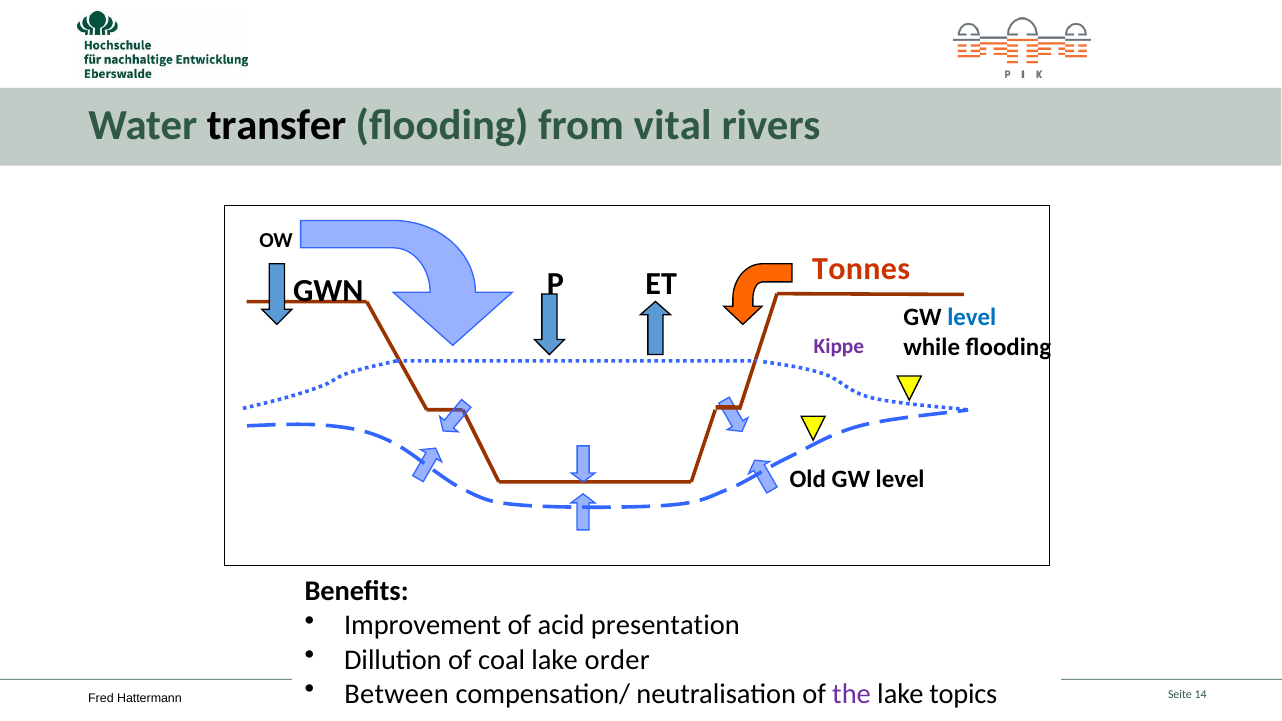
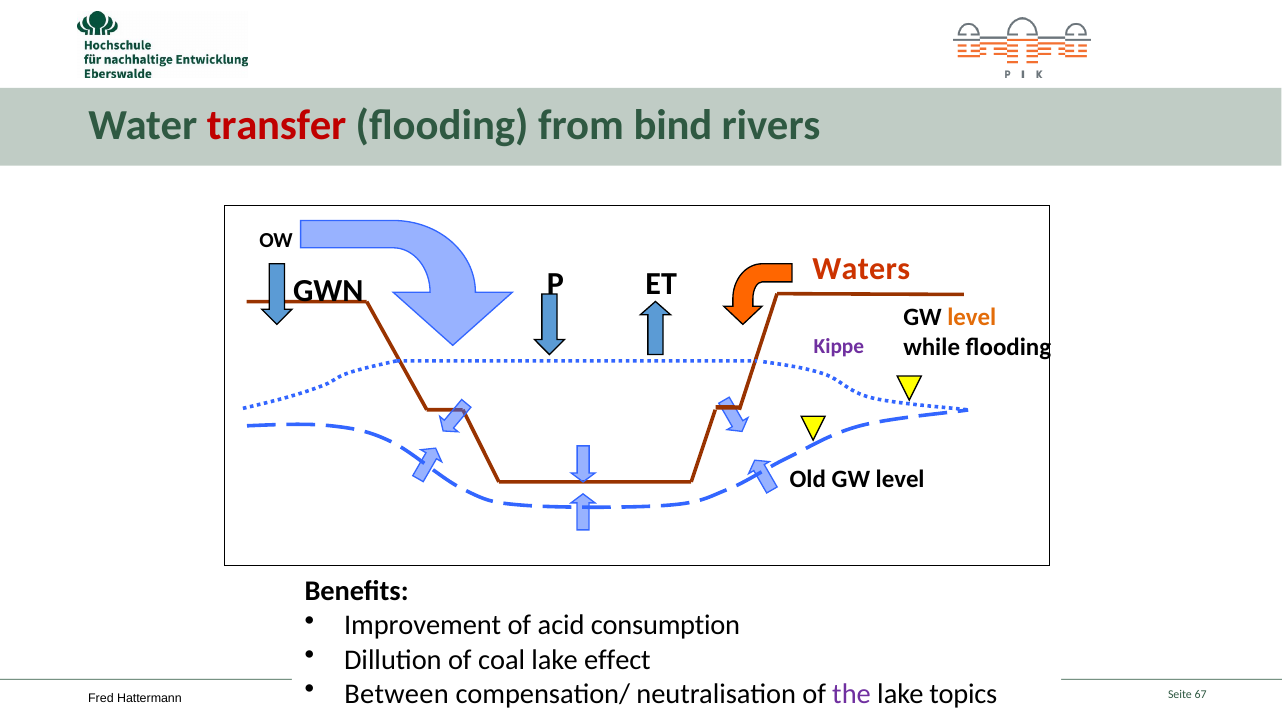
transfer colour: black -> red (277, 125)
vital: vital -> bind (673, 125)
Tonnes: Tonnes -> Waters (861, 269)
level colour: blue -> orange (972, 317)
presentation: presentation -> consumption (666, 626)
order: order -> effect (617, 660)
14: 14 -> 67 (1201, 694)
